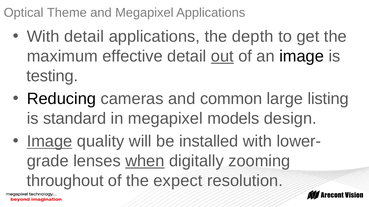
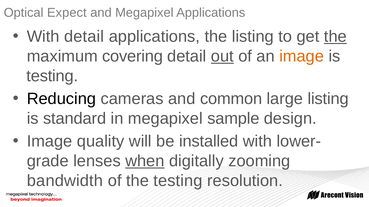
Theme: Theme -> Expect (67, 13)
the depth: depth -> listing (253, 37)
the underline: none -> present (335, 37)
effective: effective -> covering (133, 56)
image colour: black -> orange (302, 56)
models: models -> sample (233, 119)
Image underline: present -> none (50, 142)
throughout: throughout -> bandwidth (65, 181)
the expect: expect -> testing (178, 181)
